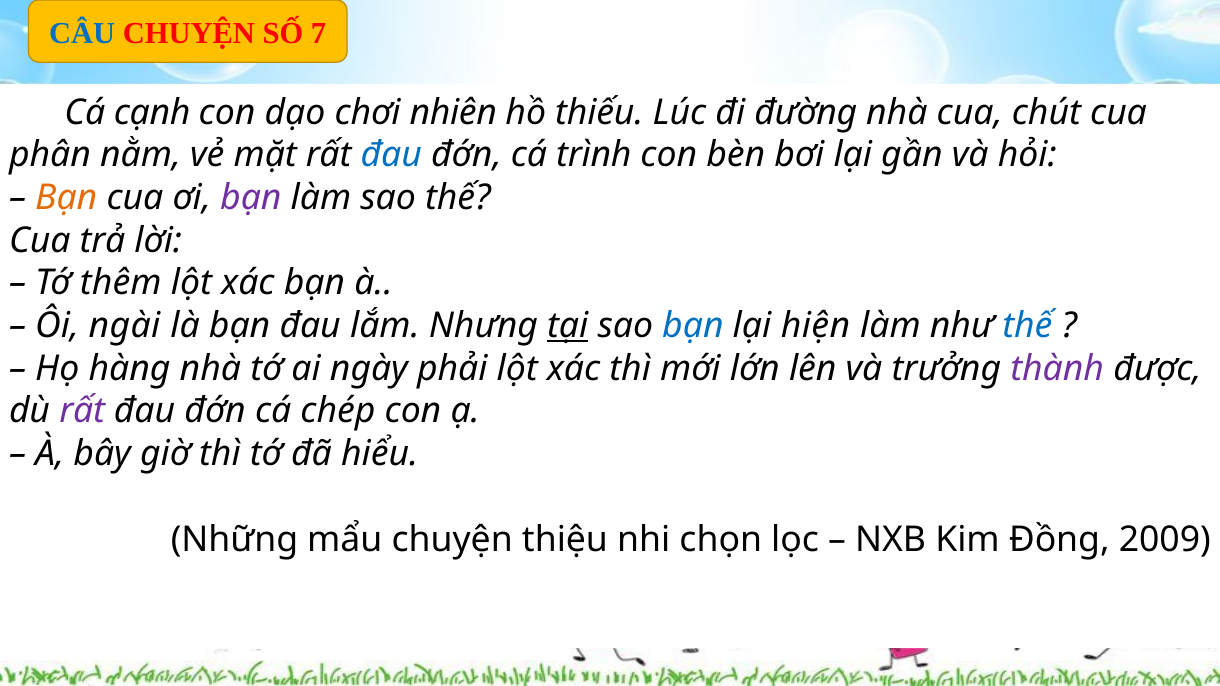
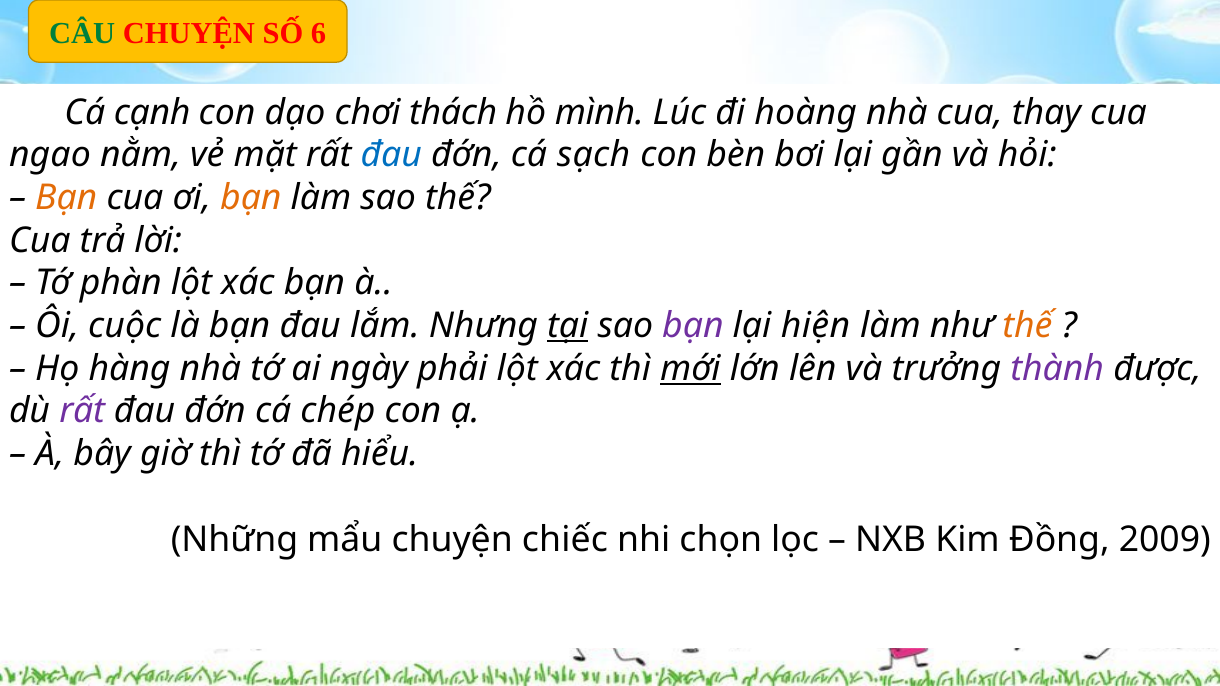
CÂU colour: blue -> green (82, 33)
7: 7 -> 6 (318, 33)
nhiên: nhiên -> thách (453, 112)
thiếu: thiếu -> mình (599, 112)
đường: đường -> hoàng (806, 112)
chút: chút -> thay (1046, 112)
phân: phân -> ngao (50, 155)
trình: trình -> sạch (594, 155)
bạn colour: purple -> orange (251, 198)
thêm: thêm -> phàn (121, 283)
ngài: ngài -> cuộc (125, 326)
bạn colour: blue -> purple (693, 326)
thế colour: blue -> orange (1027, 326)
mới underline: none -> present (690, 369)
thiệu: thiệu -> chiếc (565, 540)
